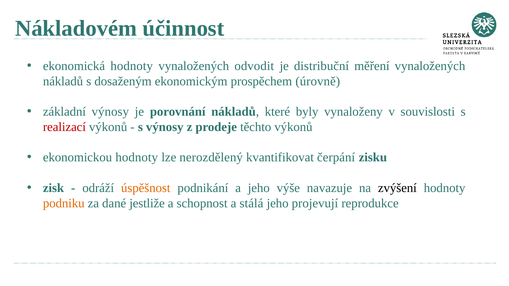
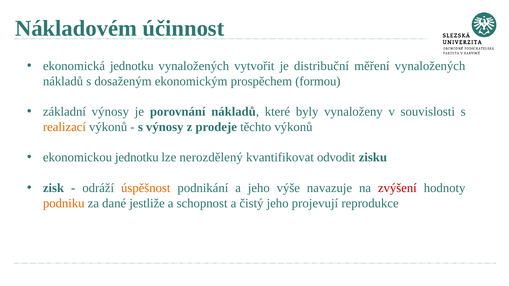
ekonomická hodnoty: hodnoty -> jednotku (132, 66)
odvodit: odvodit -> vytvořit (254, 66)
úrovně: úrovně -> formou (318, 81)
realizací colour: red -> orange (64, 127)
ekonomickou hodnoty: hodnoty -> jednotku (137, 158)
čerpání: čerpání -> odvodit (336, 158)
zvýšení colour: black -> red (397, 188)
stálá: stálá -> čistý (251, 203)
